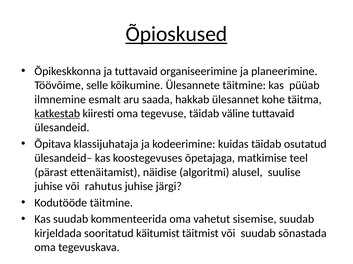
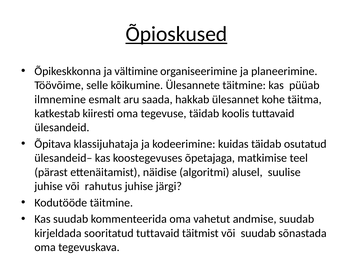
ja tuttavaid: tuttavaid -> vältimine (136, 71)
katkestab underline: present -> none (57, 114)
väline: väline -> koolis (236, 114)
sisemise: sisemise -> andmise (255, 220)
sooritatud käitumist: käitumist -> tuttavaid (158, 234)
